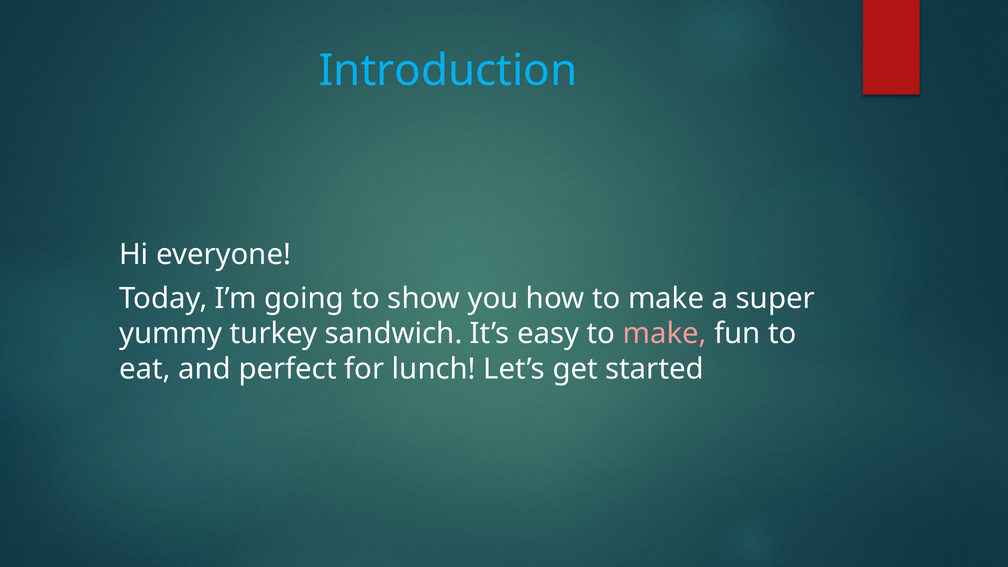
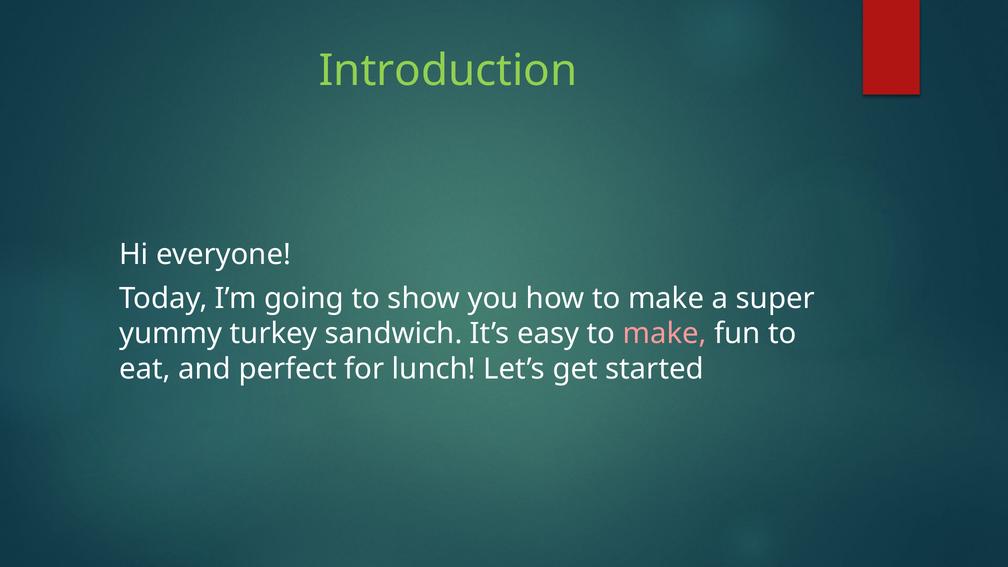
Introduction colour: light blue -> light green (448, 71)
